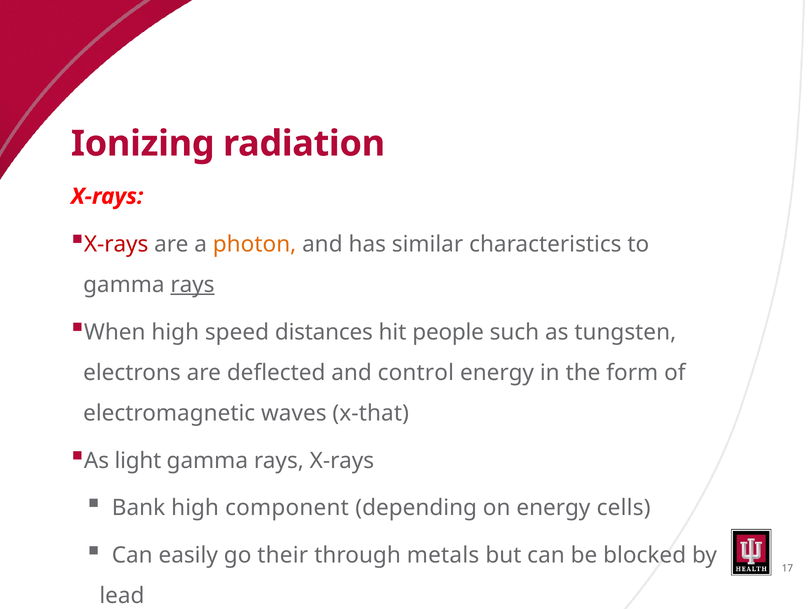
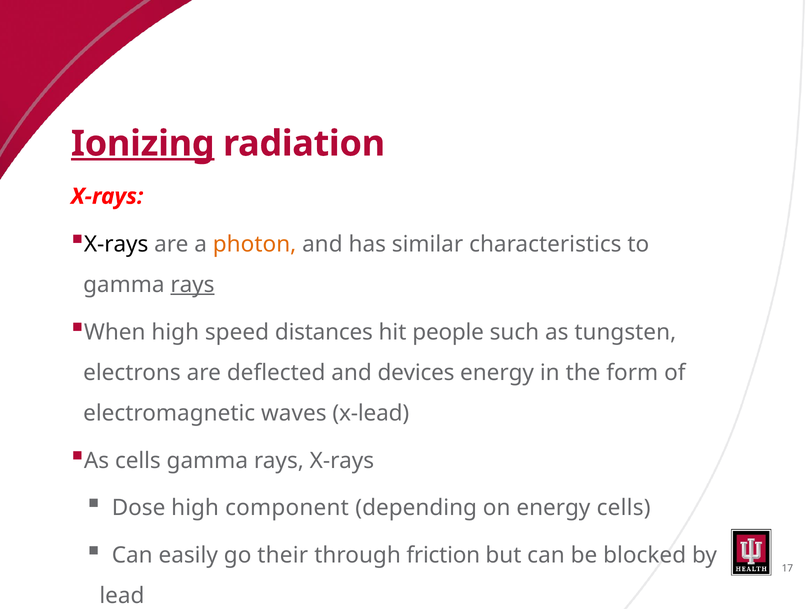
Ionizing underline: none -> present (143, 144)
X-rays colour: red -> black (116, 244)
control: control -> devices (416, 373)
x-that: x-that -> x-lead (371, 413)
As light: light -> cells (138, 461)
Bank: Bank -> Dose (139, 508)
metals: metals -> friction (443, 555)
